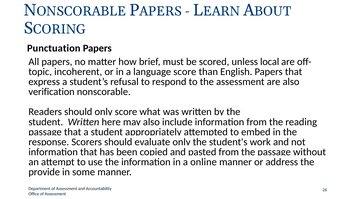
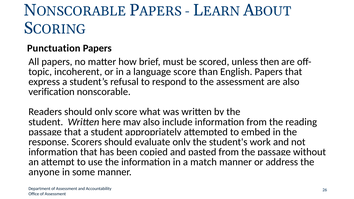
local: local -> then (270, 62)
online: online -> match (204, 162)
provide: provide -> anyone (44, 172)
